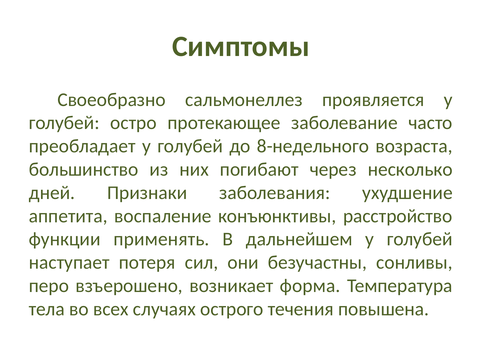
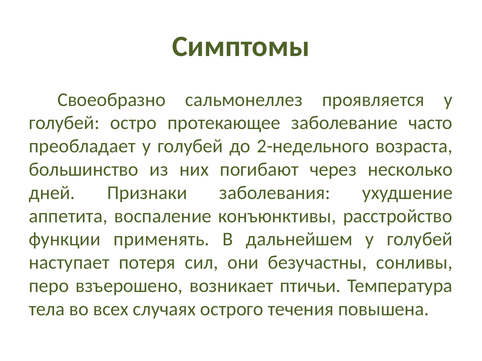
8-недельного: 8-недельного -> 2-недельного (313, 146)
форма: форма -> птичьи (310, 286)
